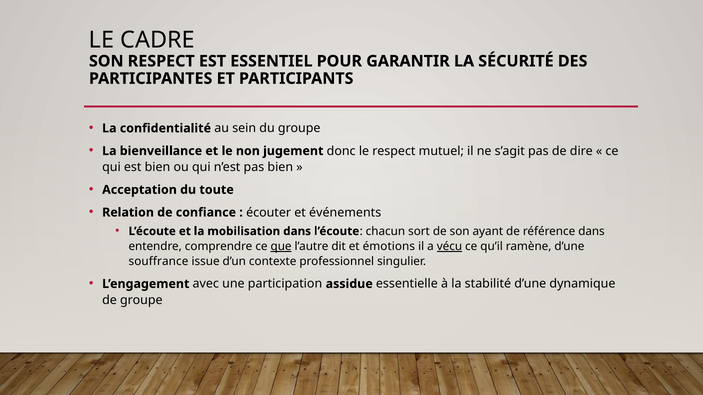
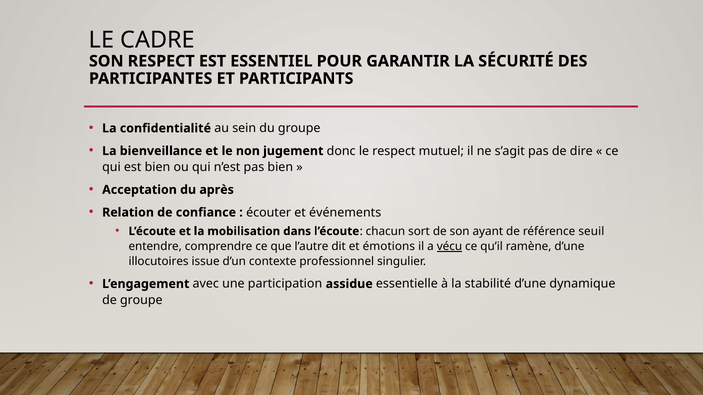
toute: toute -> après (217, 190)
référence dans: dans -> seuil (591, 231)
que underline: present -> none (281, 247)
souffrance: souffrance -> illocutoires (159, 262)
